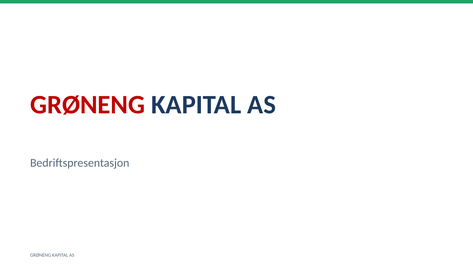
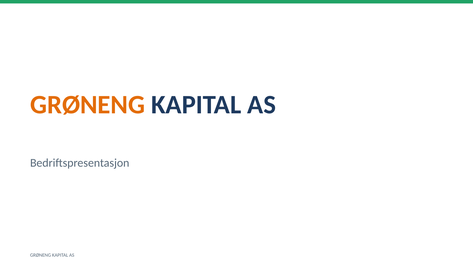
GRØNENG colour: red -> orange (88, 105)
